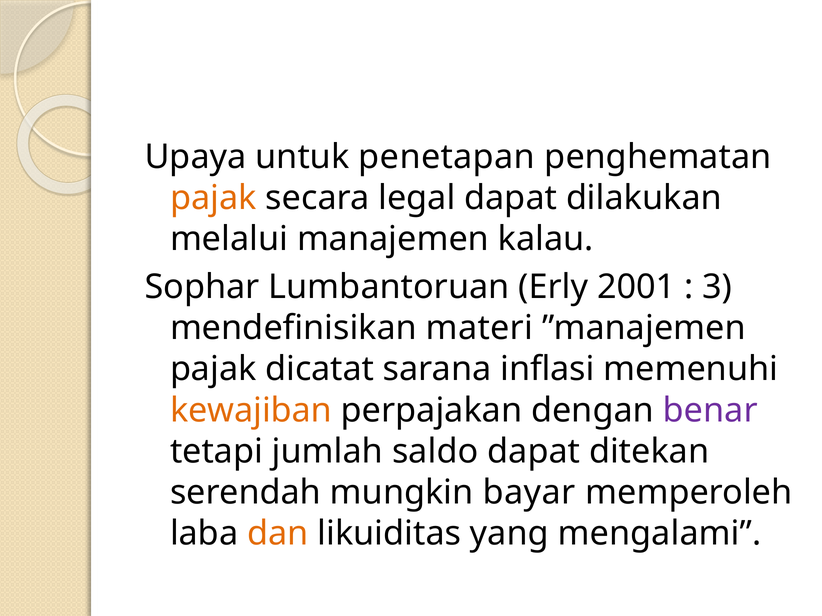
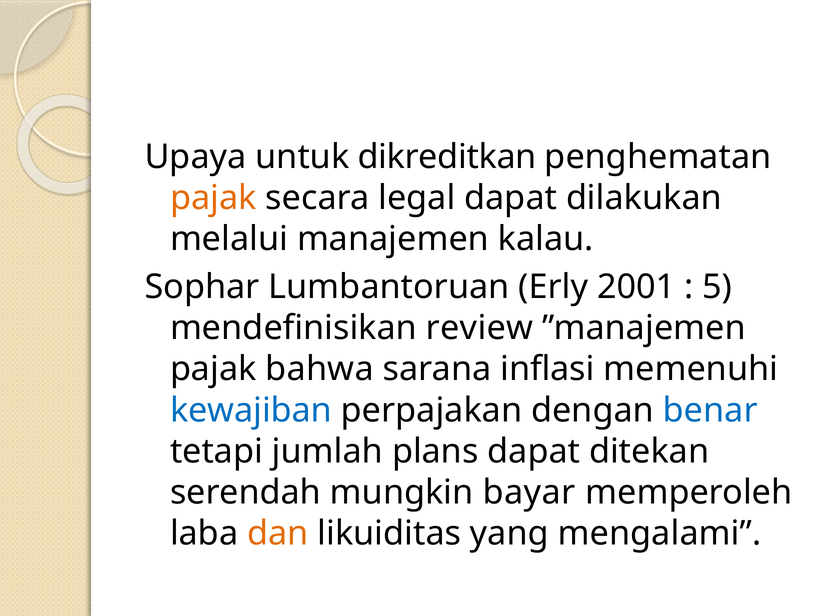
penetapan: penetapan -> dikreditkan (447, 157)
3: 3 -> 5 (717, 287)
materi: materi -> review (480, 328)
dicatat: dicatat -> bahwa (320, 370)
kewajiban colour: orange -> blue (251, 411)
benar colour: purple -> blue (710, 411)
saldo: saldo -> plans (435, 452)
